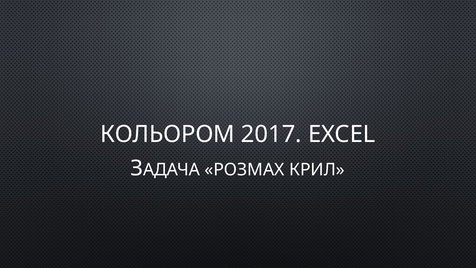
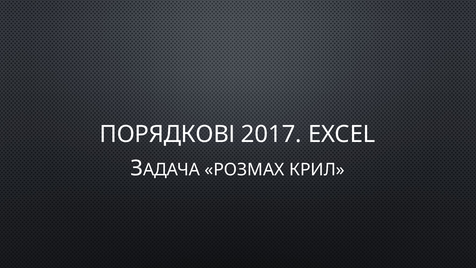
КОЛЬОРОМ: КОЛЬОРОМ -> ПОРЯДКОВІ (167, 134)
